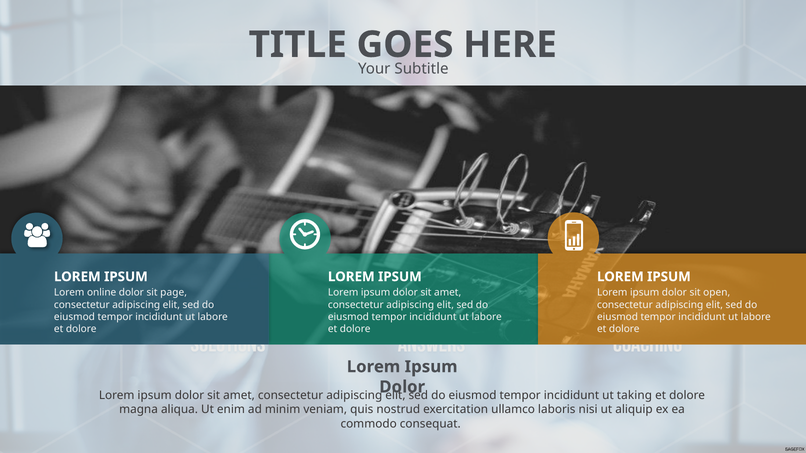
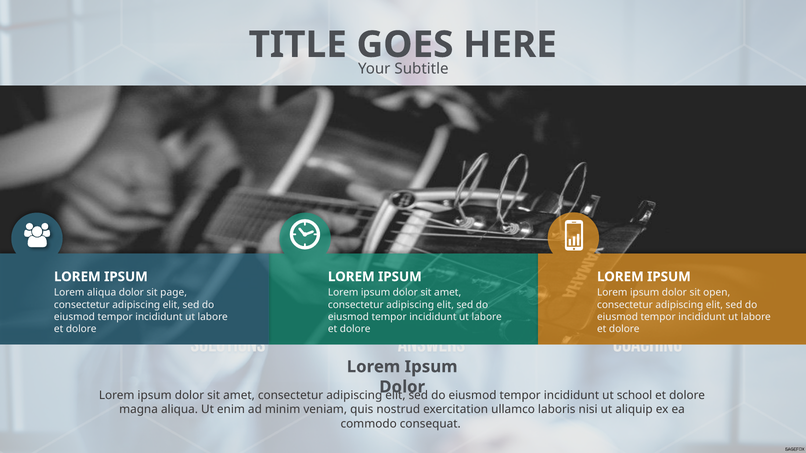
Lorem online: online -> aliqua (102, 293)
taking: taking -> school (635, 396)
